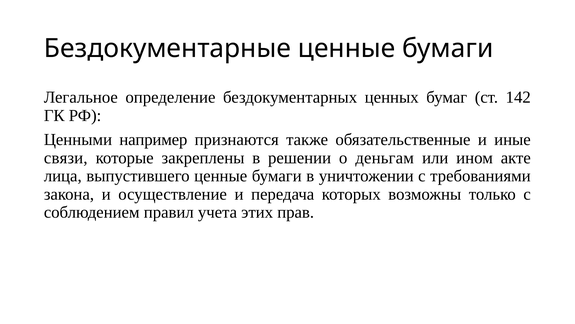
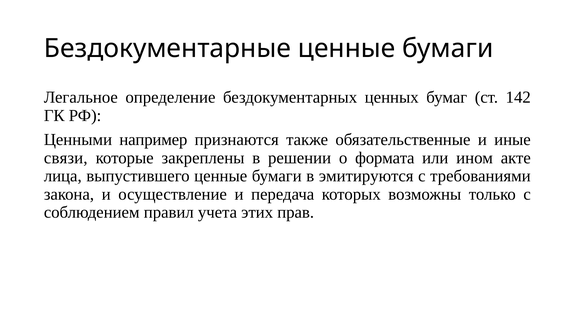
деньгам: деньгам -> формата (385, 158)
уничтожении: уничтожении -> эмитируются (366, 176)
